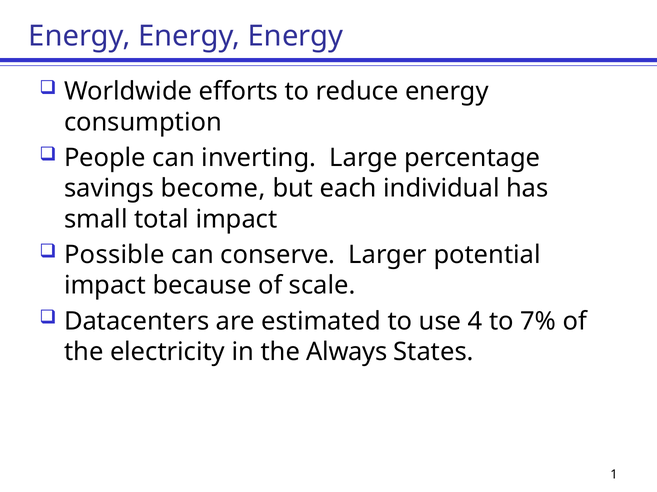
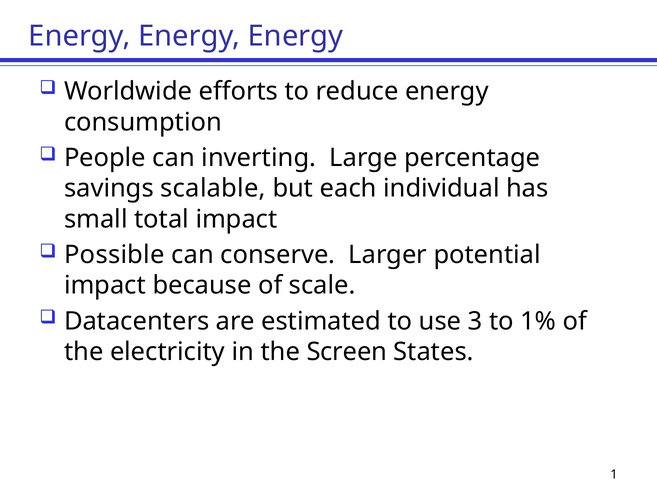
become: become -> scalable (213, 189)
4: 4 -> 3 (475, 322)
7%: 7% -> 1% (538, 322)
Always: Always -> Screen (347, 352)
